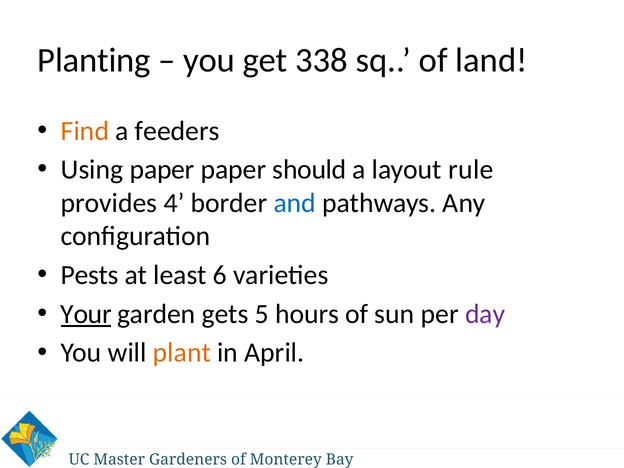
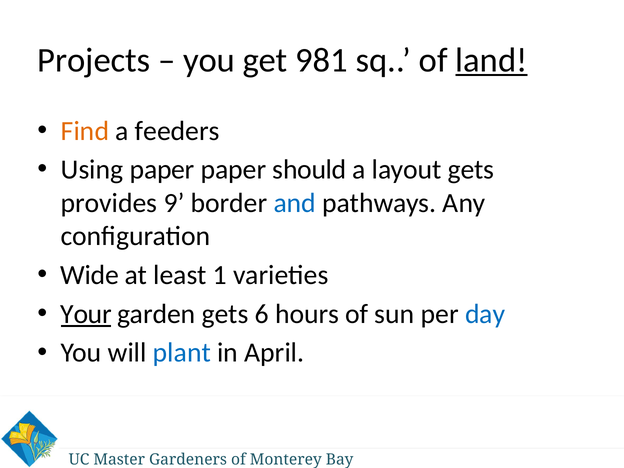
Planting: Planting -> Projects (94, 60)
338: 338 -> 981 (322, 60)
land underline: none -> present (492, 60)
layout rule: rule -> gets (471, 170)
4: 4 -> 9 (174, 203)
Pests: Pests -> Wide (90, 275)
6: 6 -> 1 (220, 275)
5: 5 -> 6 (262, 314)
day colour: purple -> blue (485, 314)
plant colour: orange -> blue (182, 353)
